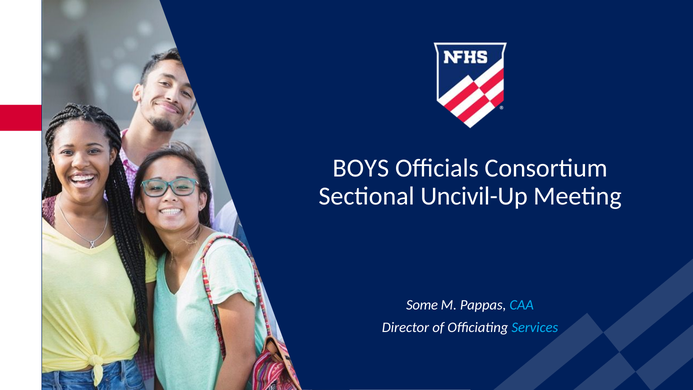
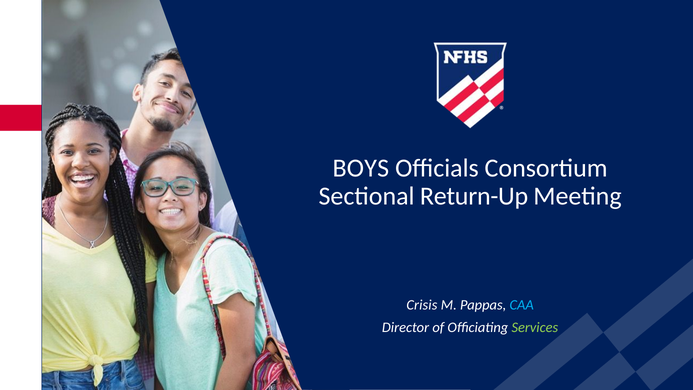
Uncivil-Up: Uncivil-Up -> Return-Up (474, 196)
Some: Some -> Crisis (422, 305)
Services colour: light blue -> light green (535, 328)
